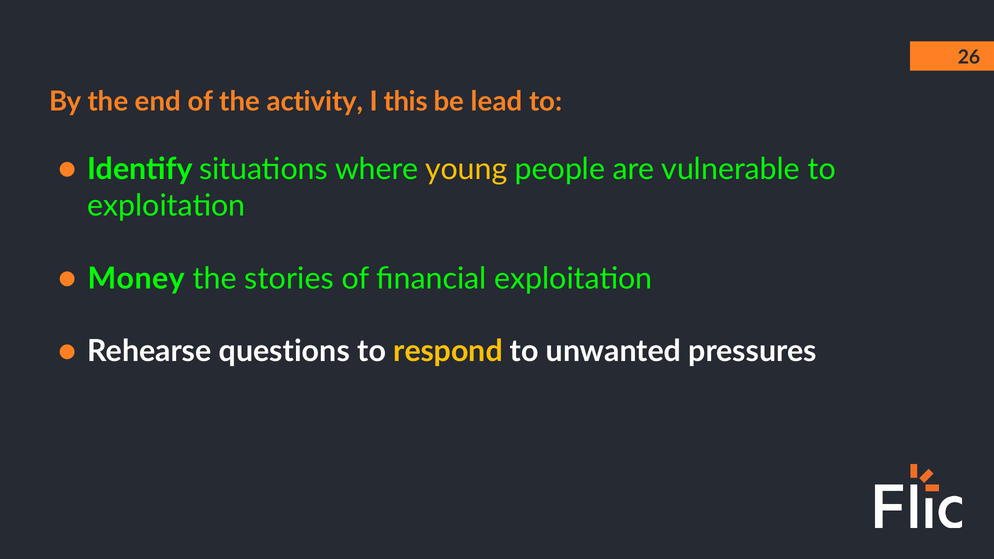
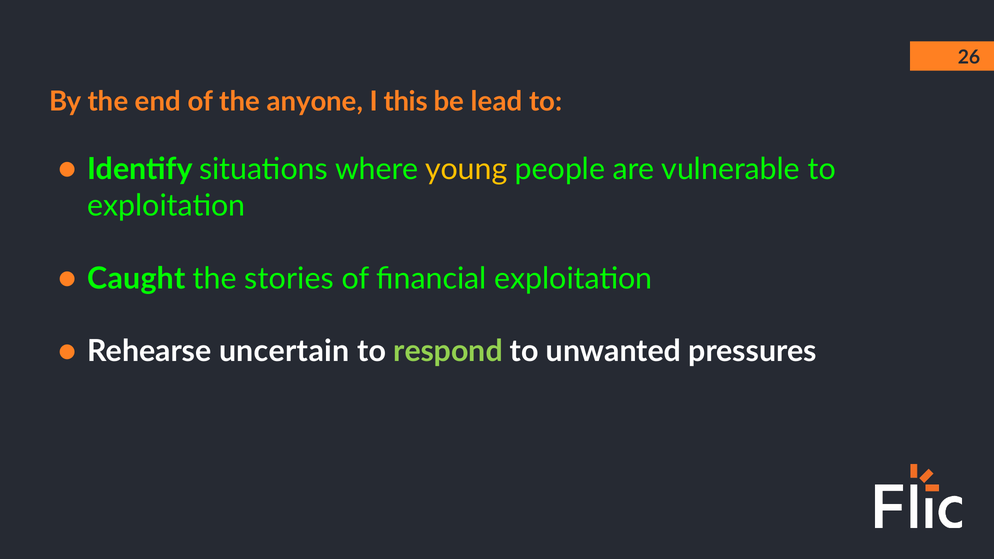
activity: activity -> anyone (315, 102)
Money: Money -> Caught (136, 279)
questions: questions -> uncertain (284, 352)
respond colour: yellow -> light green (448, 352)
